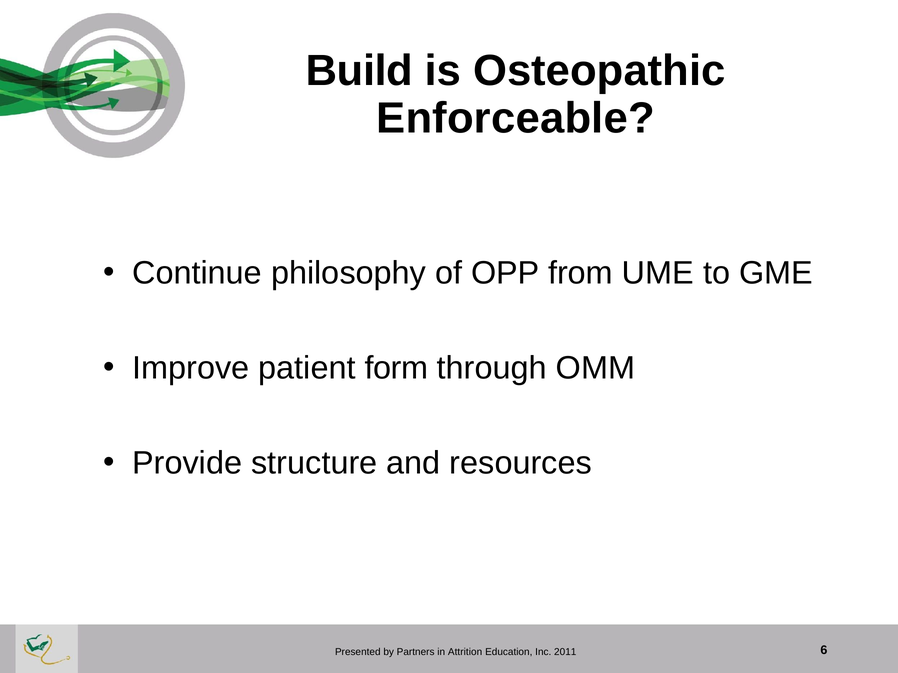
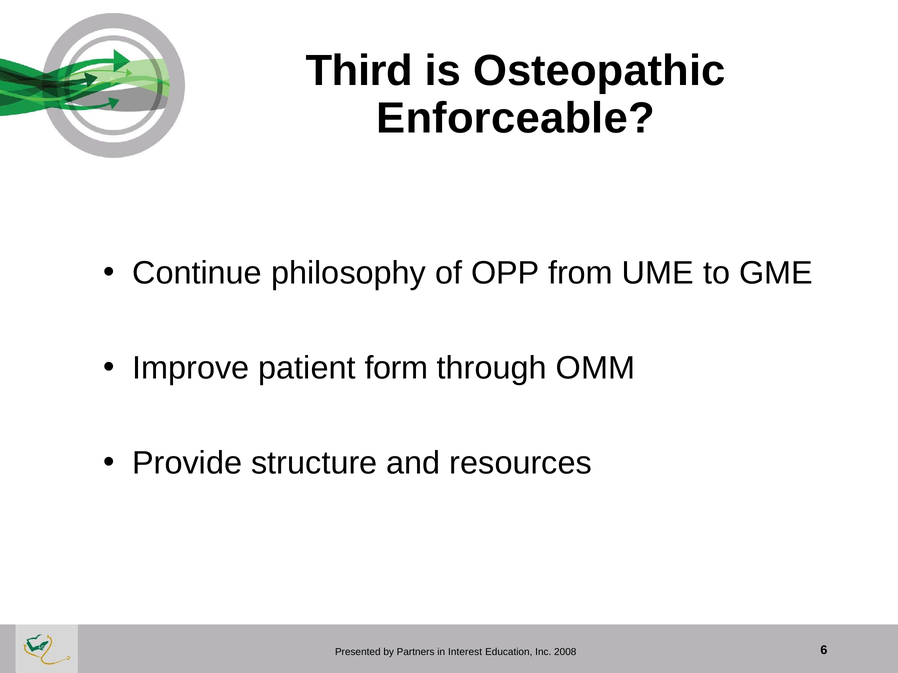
Build: Build -> Third (359, 71)
Attrition: Attrition -> Interest (465, 652)
2011: 2011 -> 2008 (565, 652)
